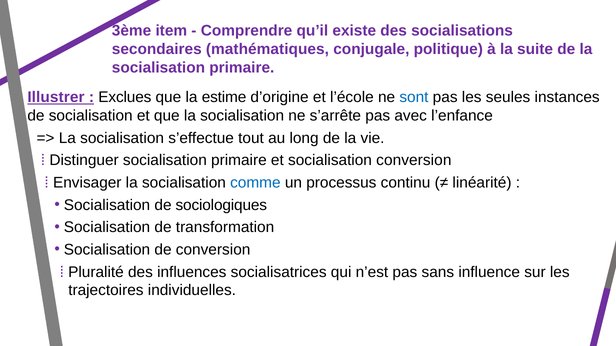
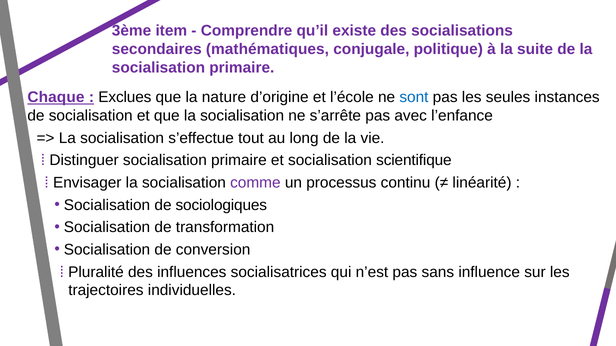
Illustrer: Illustrer -> Chaque (56, 98)
estime: estime -> nature (224, 98)
socialisation conversion: conversion -> scientifique (414, 161)
comme colour: blue -> purple (255, 183)
